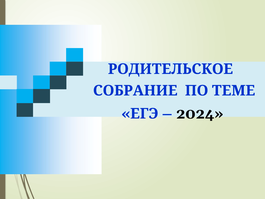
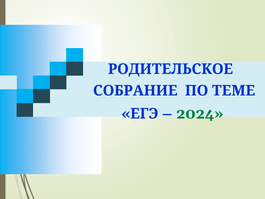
2024 colour: black -> green (200, 114)
